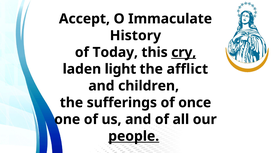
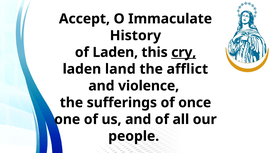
of Today: Today -> Laden (115, 52)
light: light -> land (120, 69)
children: children -> violence (149, 86)
people underline: present -> none (134, 136)
